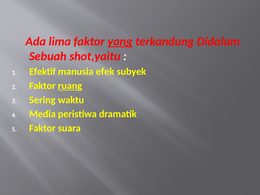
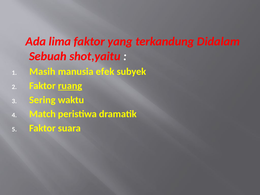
yang underline: present -> none (120, 42)
Efektif: Efektif -> Masih (42, 72)
Media: Media -> Match (42, 114)
